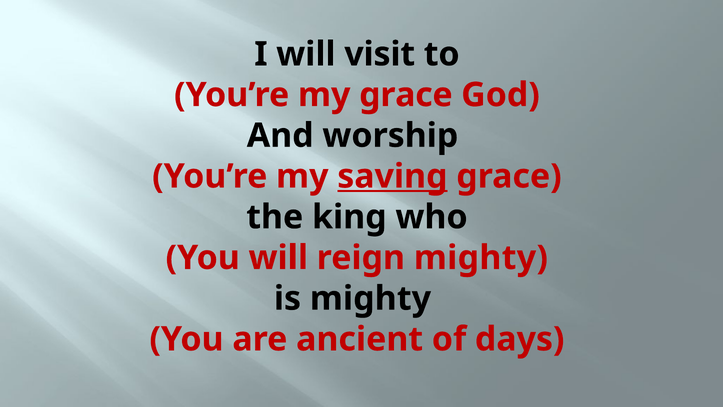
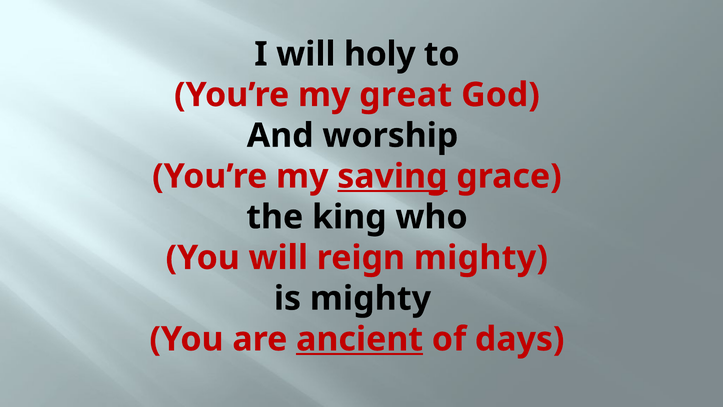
visit: visit -> holy (380, 54)
my grace: grace -> great (406, 95)
ancient underline: none -> present (360, 339)
